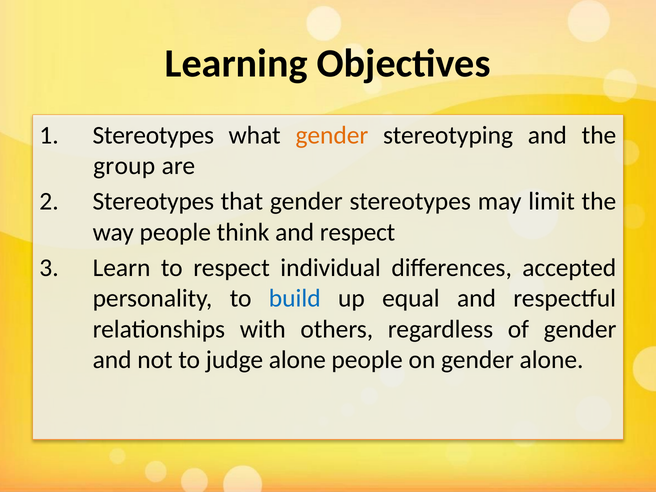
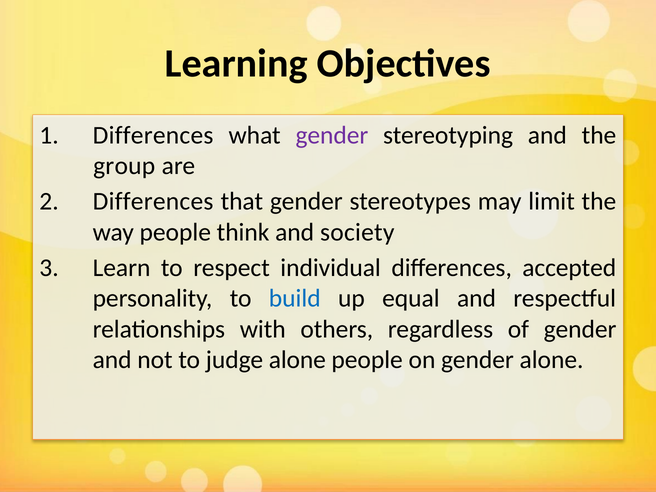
Stereotypes: Stereotypes -> Differences (153, 135)
gender colour: orange -> purple (332, 135)
Stereotypes: Stereotypes -> Differences (153, 202)
and respect: respect -> society (357, 232)
